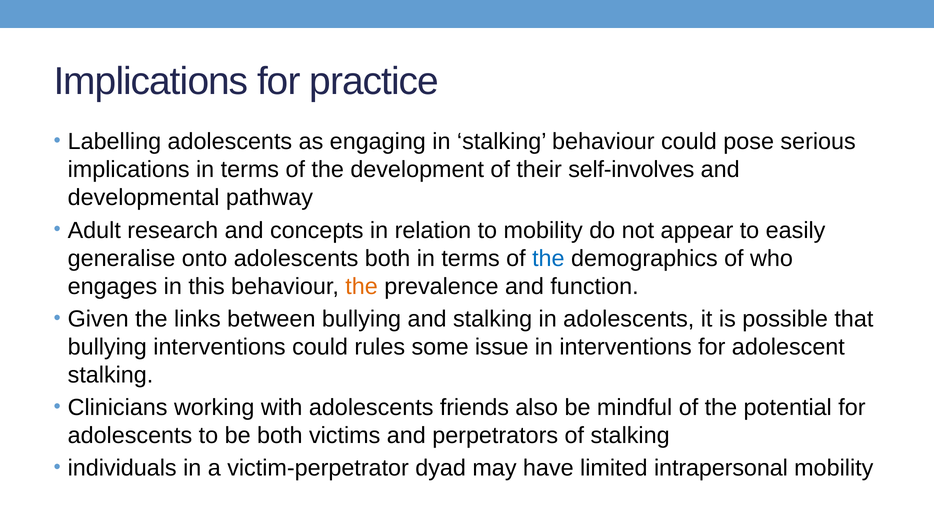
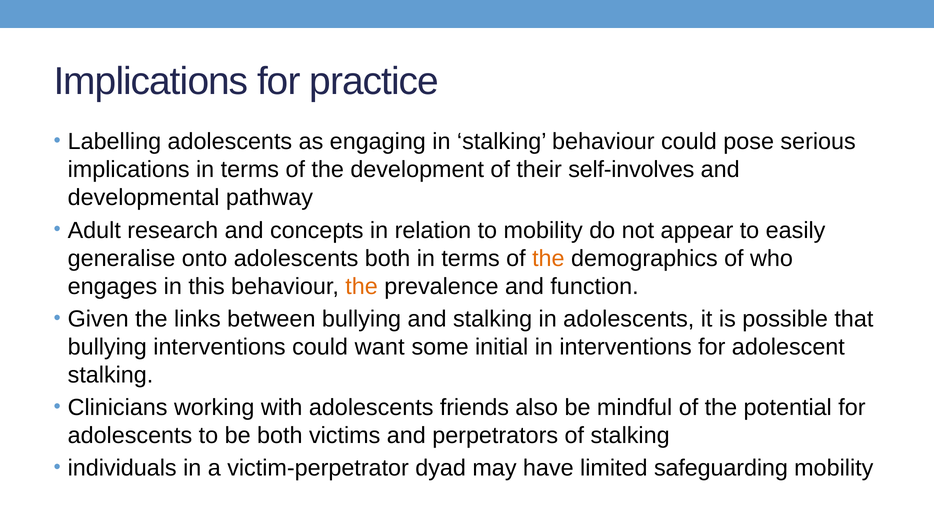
the colour: blue -> orange (548, 258)
rules: rules -> want (380, 347)
issue: issue -> initial (502, 347)
intrapersonal: intrapersonal -> safeguarding (721, 469)
